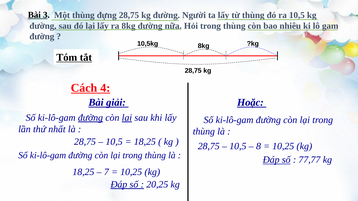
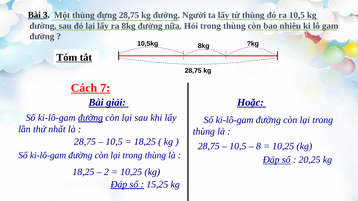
4: 4 -> 7 (105, 88)
lại underline: present -> none (127, 118)
77,77: 77,77 -> 20,25 (310, 160)
7: 7 -> 2 (106, 172)
20,25: 20,25 -> 15,25 (157, 185)
